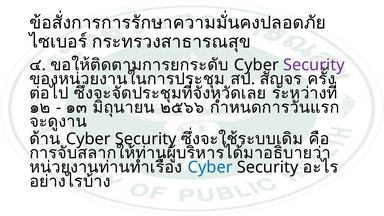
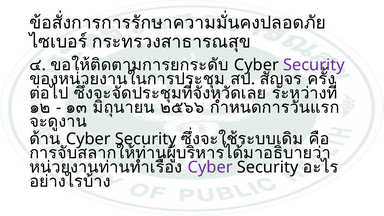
Cyber colour: blue -> purple (210, 167)
